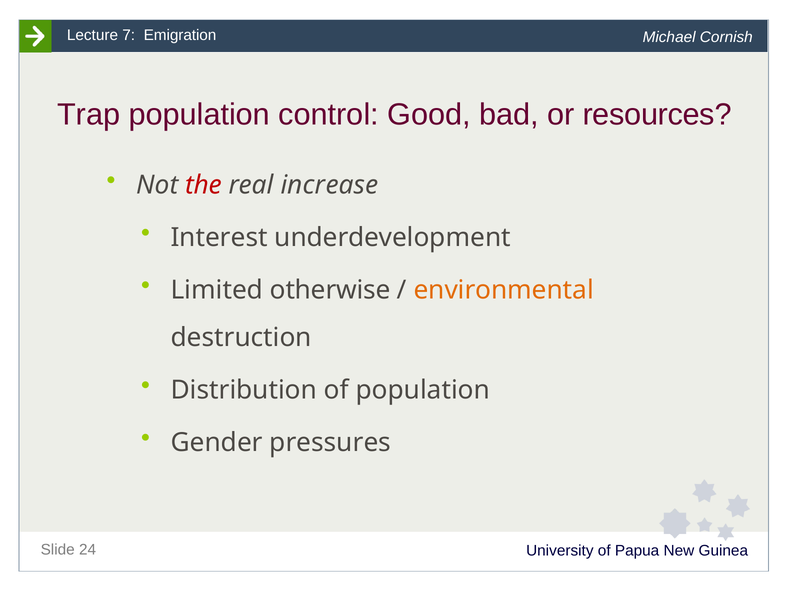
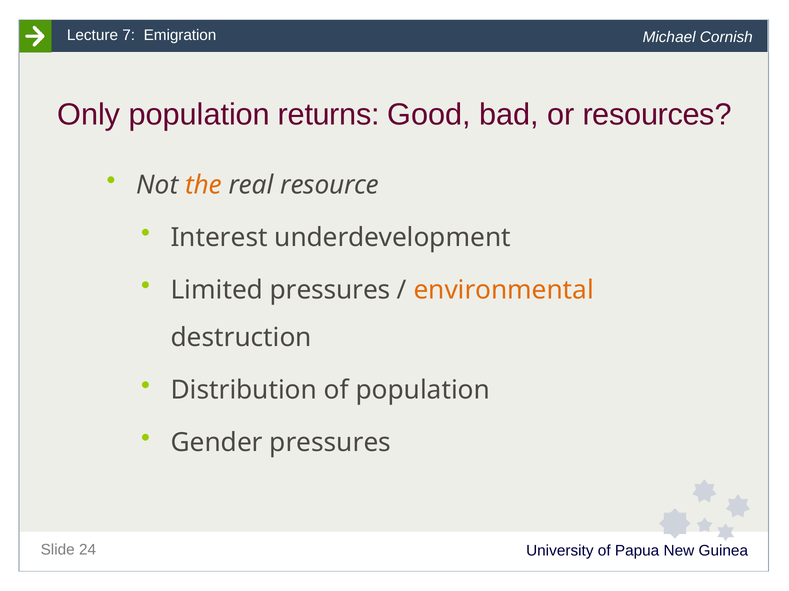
Trap: Trap -> Only (89, 115)
control: control -> returns (329, 115)
the colour: red -> orange (204, 185)
increase: increase -> resource (330, 185)
Limited otherwise: otherwise -> pressures (330, 290)
